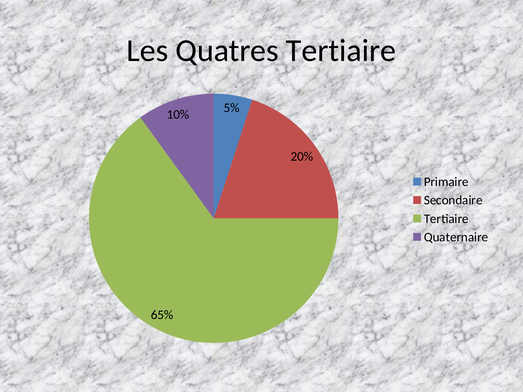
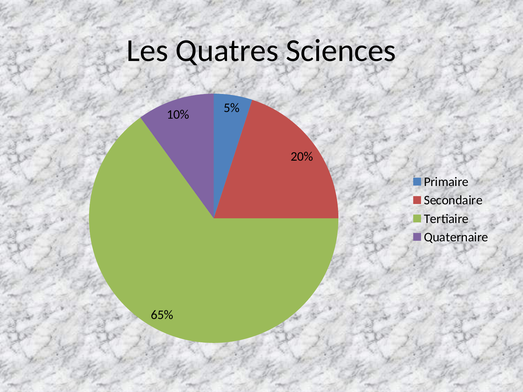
Quatres Tertiaire: Tertiaire -> Sciences (341, 51)
